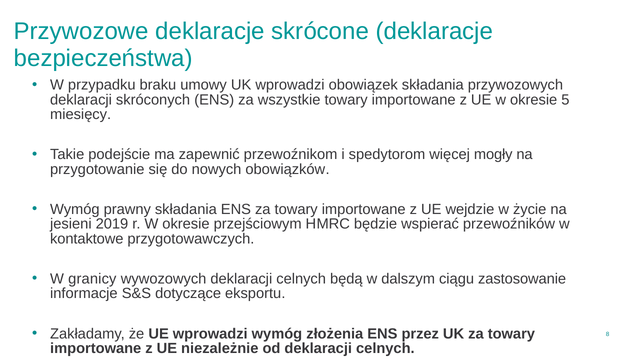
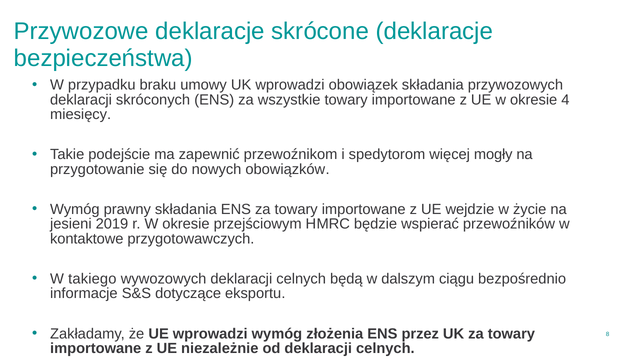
5: 5 -> 4 (565, 100)
granicy: granicy -> takiego (92, 279)
zastosowanie: zastosowanie -> bezpośrednio (522, 279)
